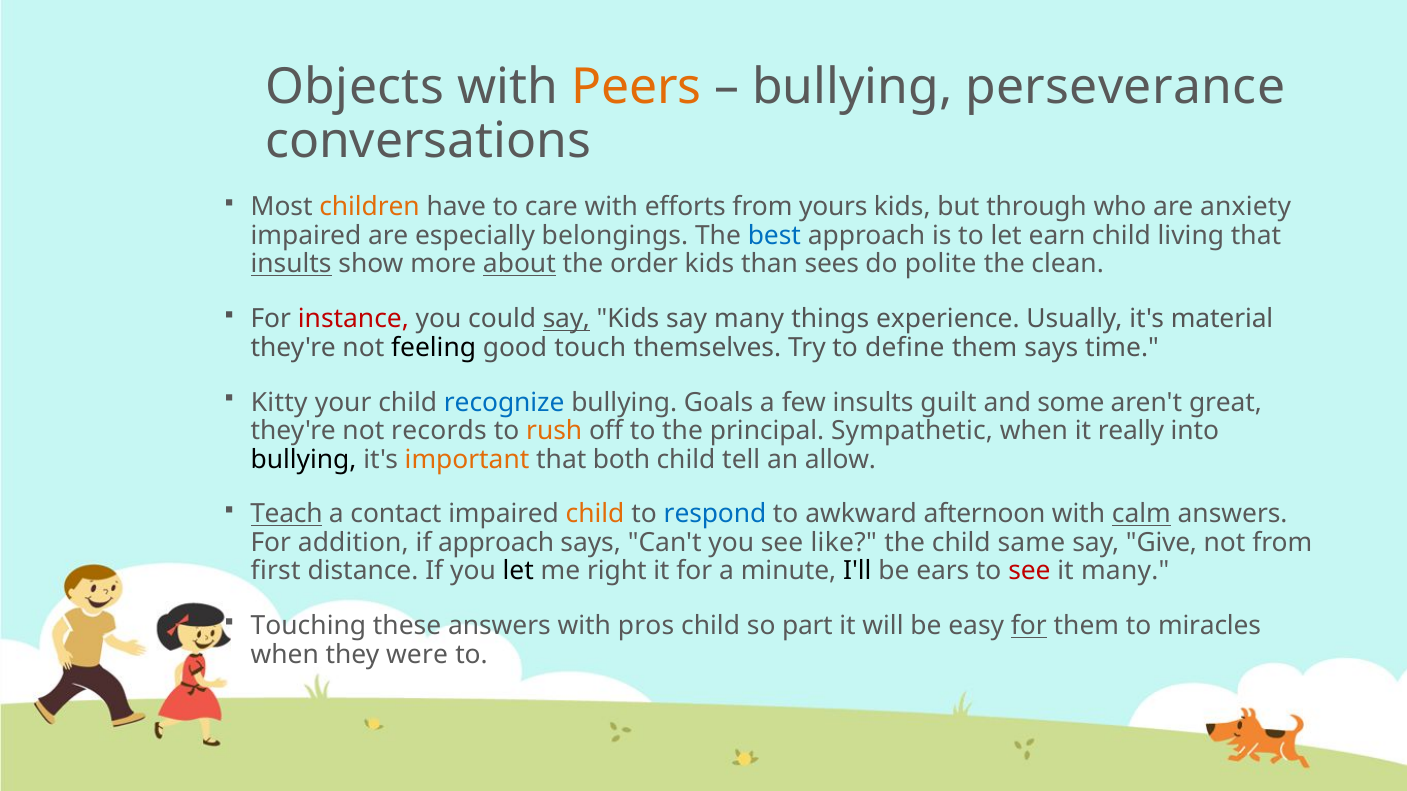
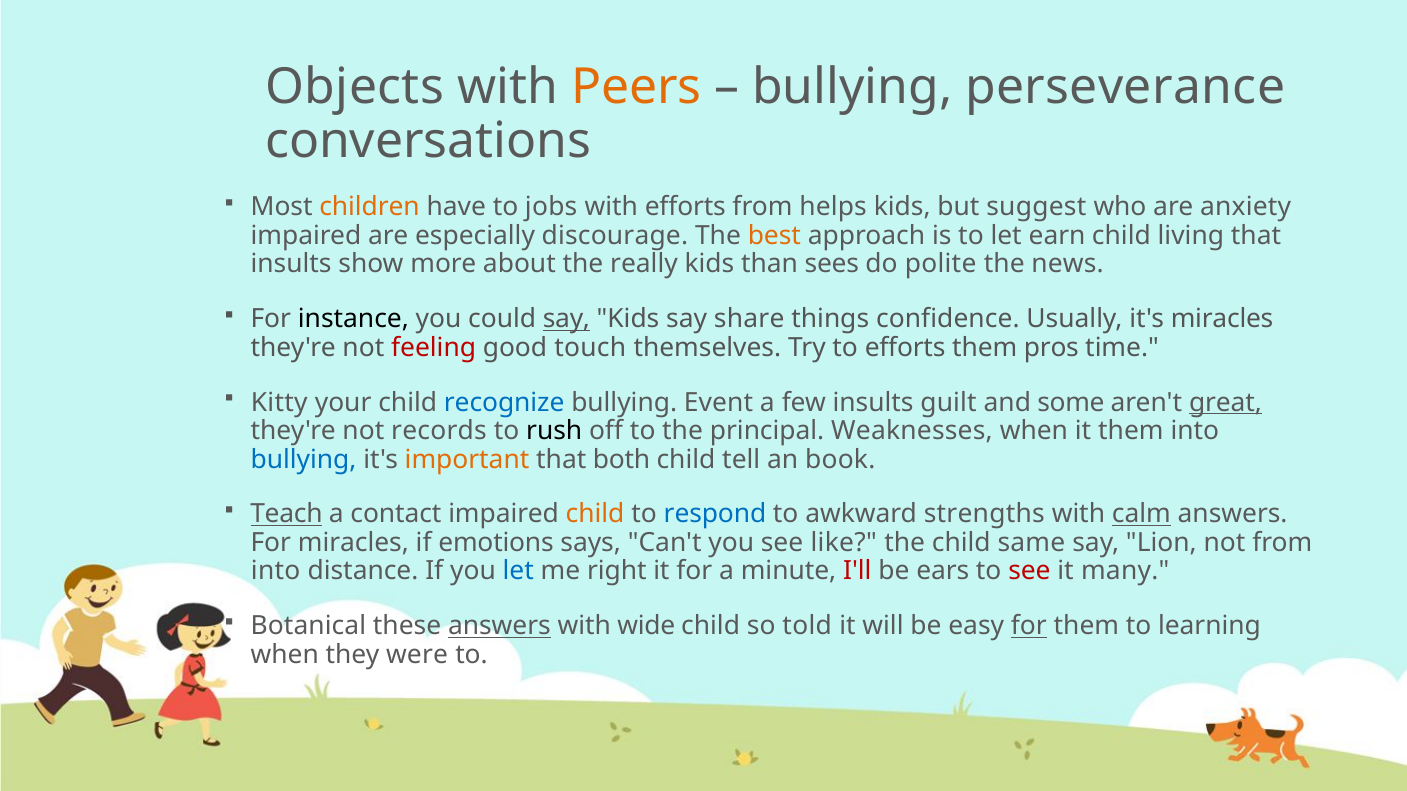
care: care -> jobs (551, 207)
yours: yours -> helps (833, 207)
through: through -> suggest (1036, 207)
belongings: belongings -> discourage (615, 236)
best colour: blue -> orange (774, 236)
insults underline: present -> none (291, 264)
about underline: present -> none (519, 264)
order: order -> really (644, 264)
clean: clean -> news (1068, 264)
instance colour: red -> black (353, 319)
say many: many -> share (749, 319)
experience: experience -> confidence (948, 319)
it's material: material -> miracles (1222, 319)
feeling colour: black -> red (434, 348)
to define: define -> efforts (905, 348)
them says: says -> pros (1051, 348)
Goals: Goals -> Event (719, 403)
great underline: none -> present (1225, 403)
rush colour: orange -> black (554, 431)
Sympathetic: Sympathetic -> Weaknesses (912, 431)
it really: really -> them (1131, 431)
bullying colour: black -> blue (304, 460)
allow: allow -> book (840, 460)
afternoon: afternoon -> strengths (984, 514)
For addition: addition -> miracles (353, 543)
if approach: approach -> emotions (496, 543)
Give: Give -> Lion (1161, 543)
first: first -> into (276, 571)
let colour: black -> blue (518, 571)
I'll colour: black -> red (857, 571)
Touching: Touching -> Botanical (308, 626)
answers underline: none -> present (499, 626)
pros: pros -> wide (646, 626)
part: part -> told (807, 626)
miracles: miracles -> learning (1209, 626)
